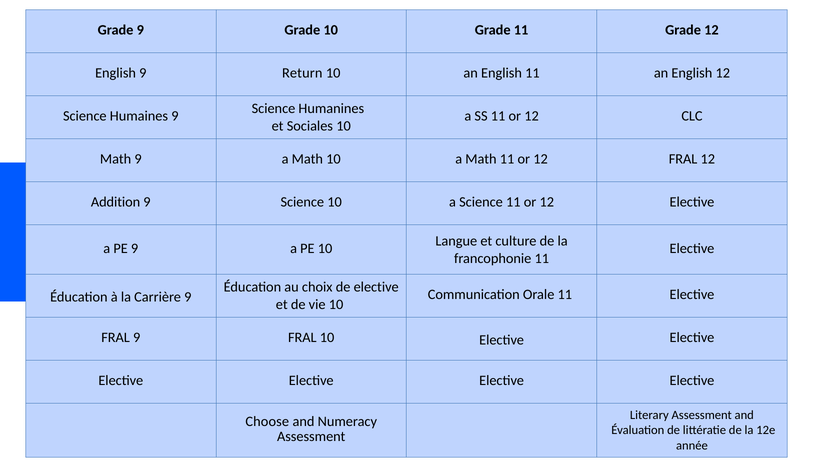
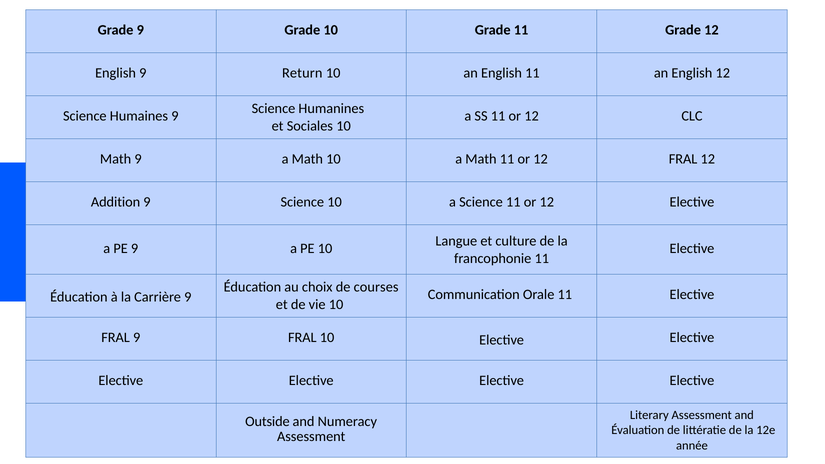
de elective: elective -> courses (376, 287)
Choose: Choose -> Outside (267, 422)
